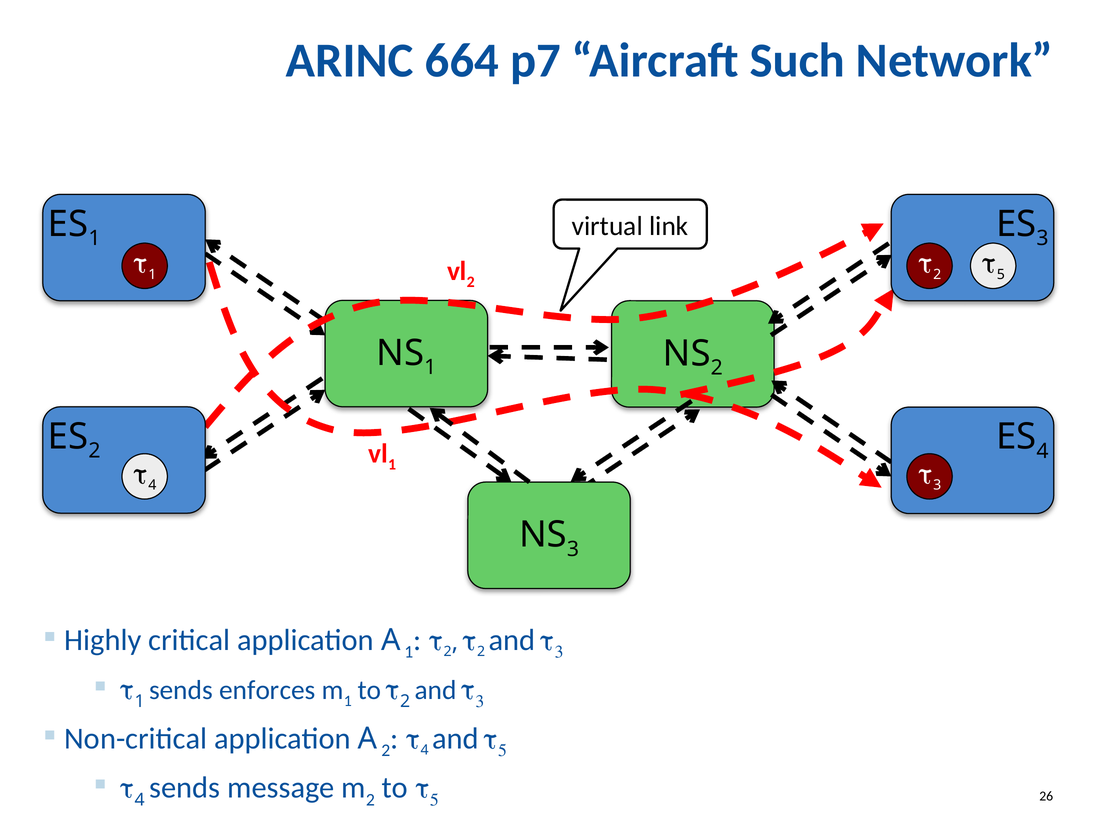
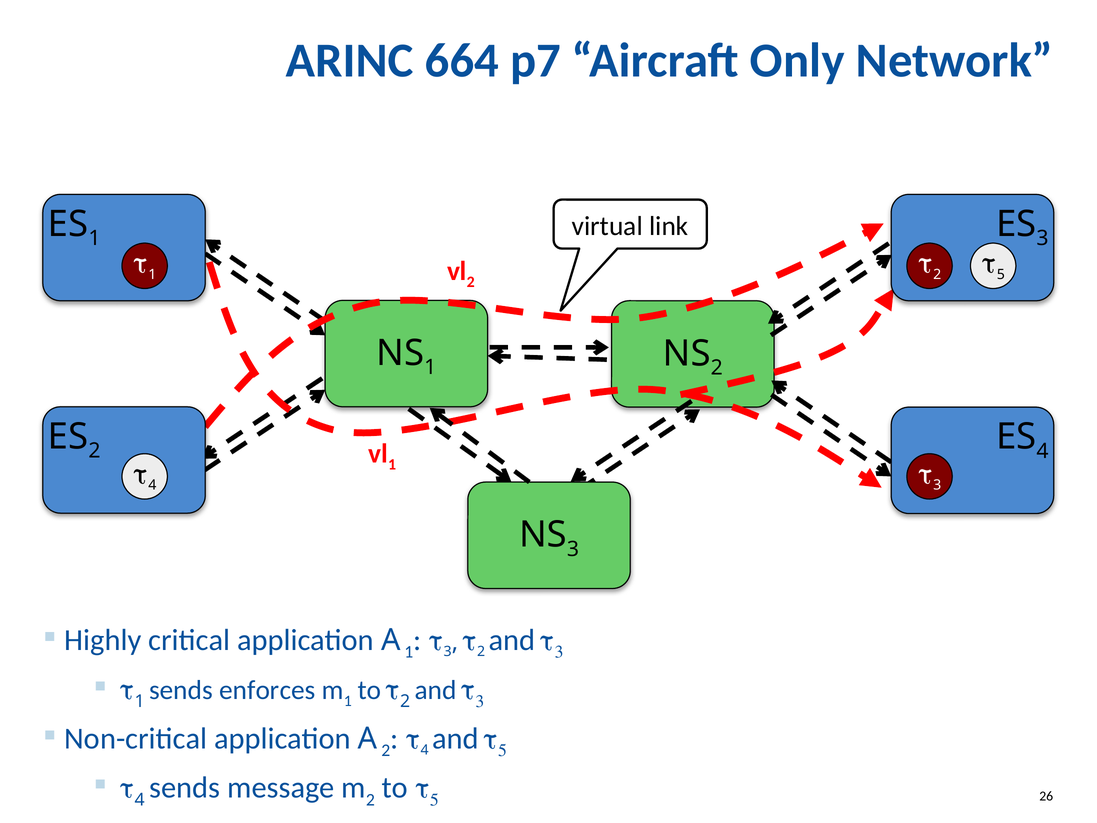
Such: Such -> Only (797, 61)
2: 2 -> 3 (448, 651)
